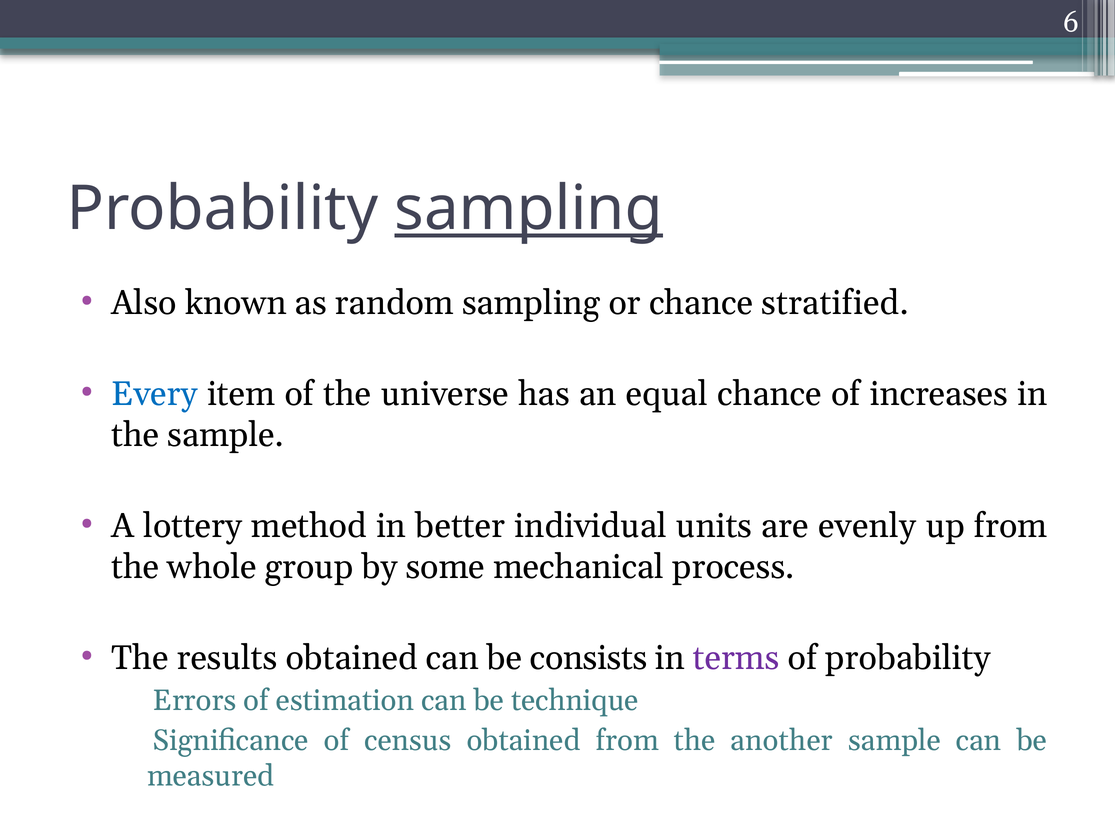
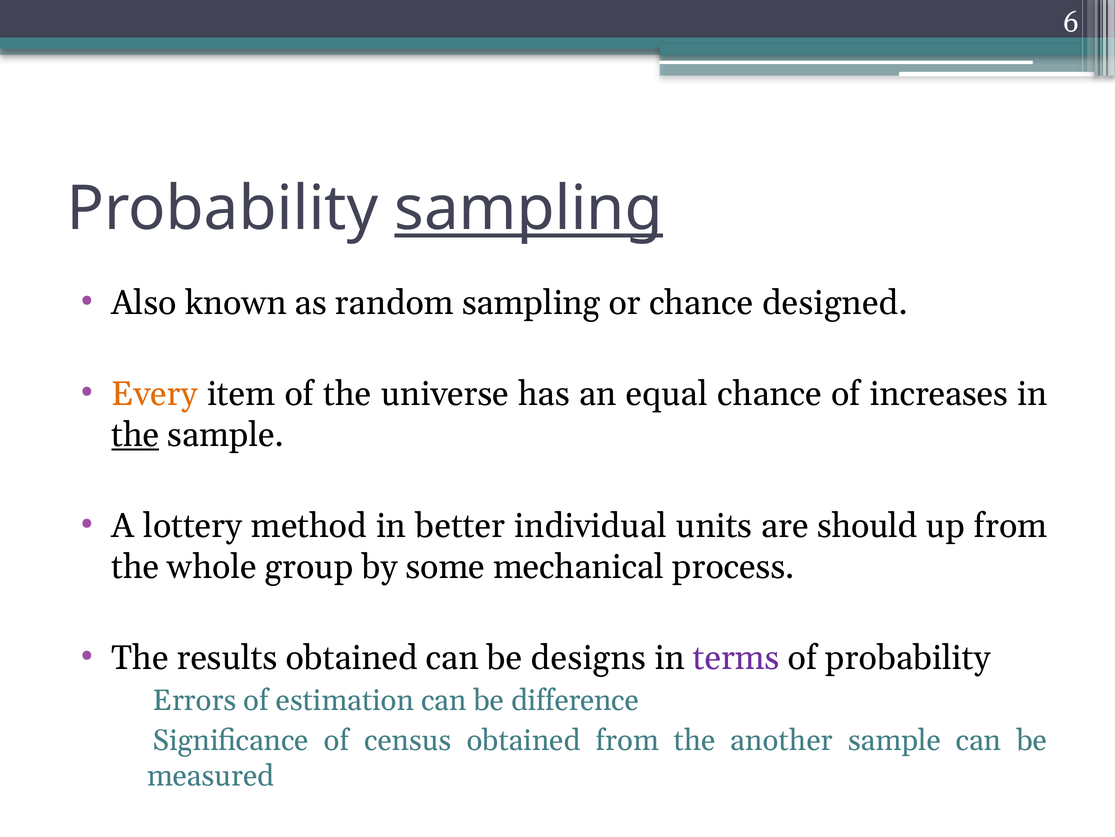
stratified: stratified -> designed (835, 303)
Every colour: blue -> orange (154, 394)
the underline: none -> present (135, 434)
evenly: evenly -> should (867, 526)
consists: consists -> designs (588, 657)
technique: technique -> difference (575, 700)
